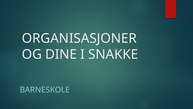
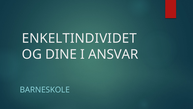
ORGANISASJONER: ORGANISASJONER -> ENKELTINDIVIDET (79, 38)
SNAKKE: SNAKKE -> ANSVAR (113, 54)
